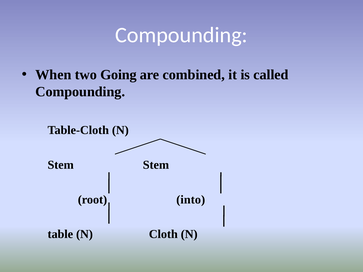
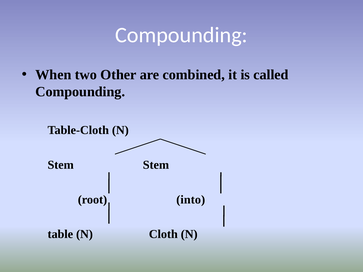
Going: Going -> Other (118, 75)
